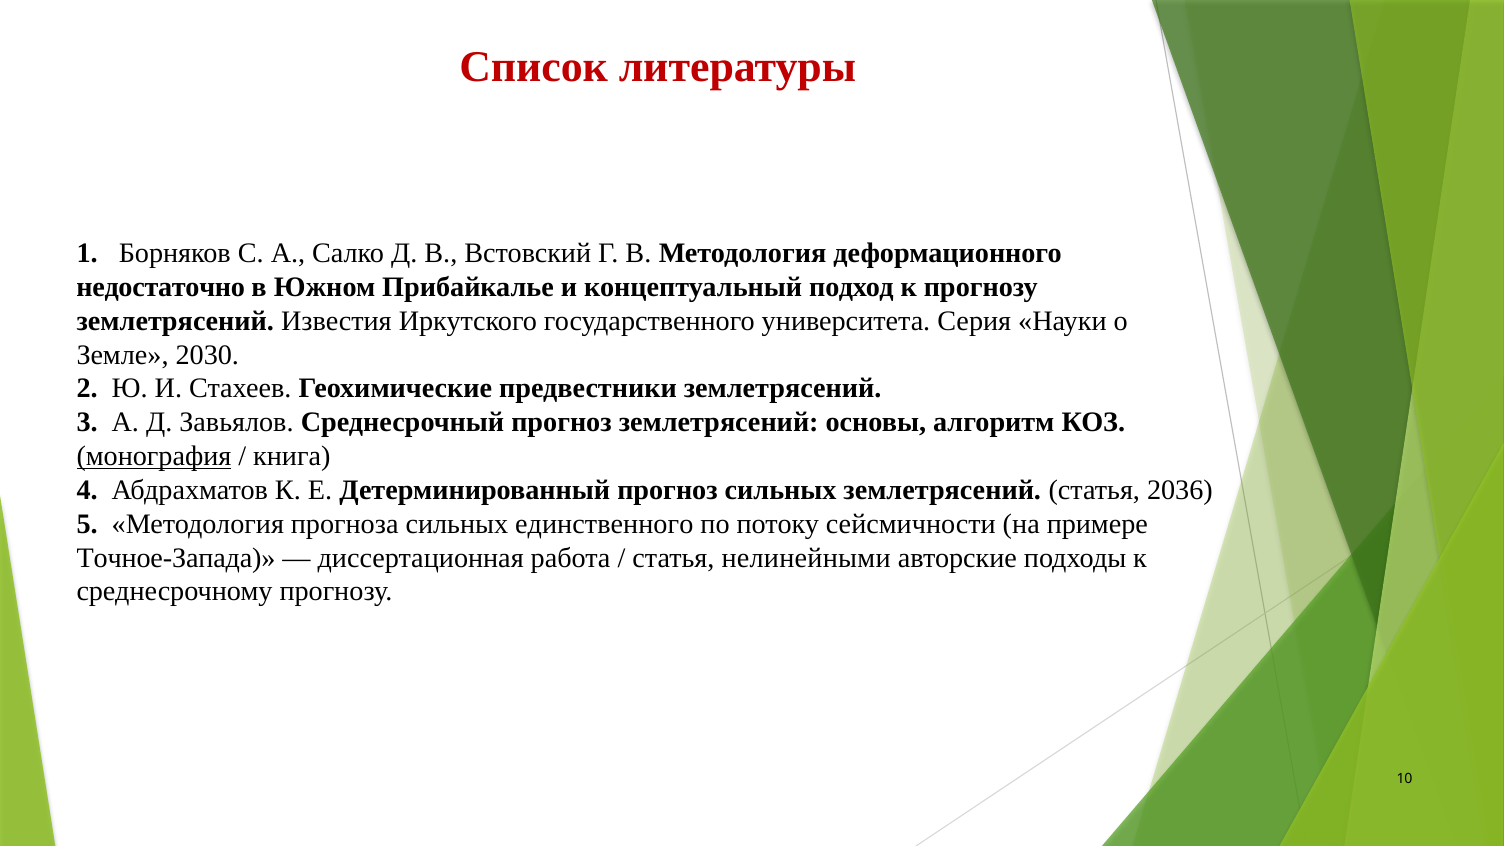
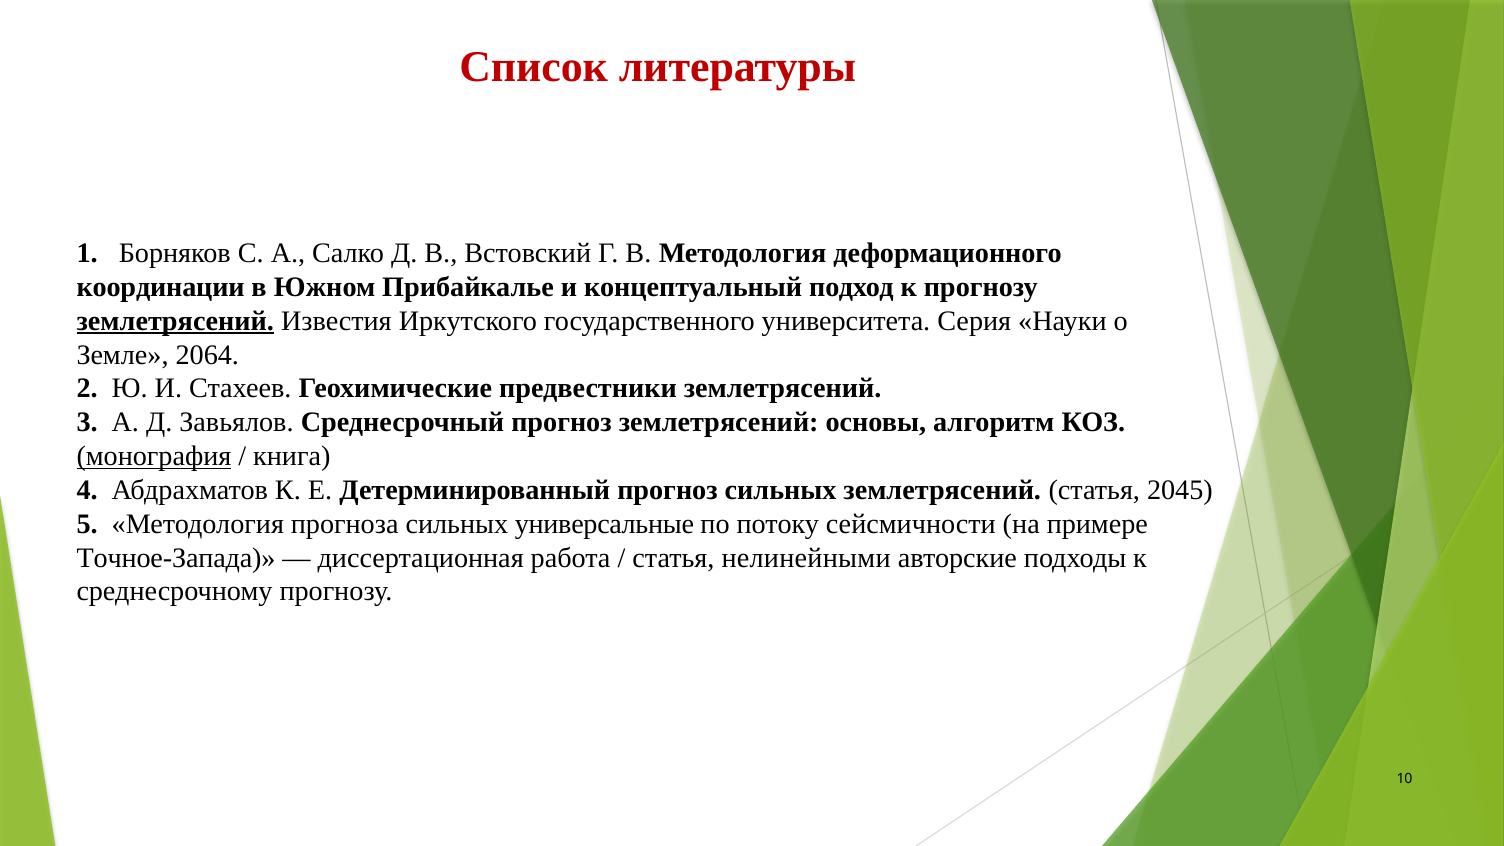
недостаточно: недостаточно -> координации (161, 287)
землетрясений underline: none -> present (175, 321)
2030: 2030 -> 2064 (207, 355)
2036: 2036 -> 2045 (1180, 490)
единственного: единственного -> универсальные (604, 524)
